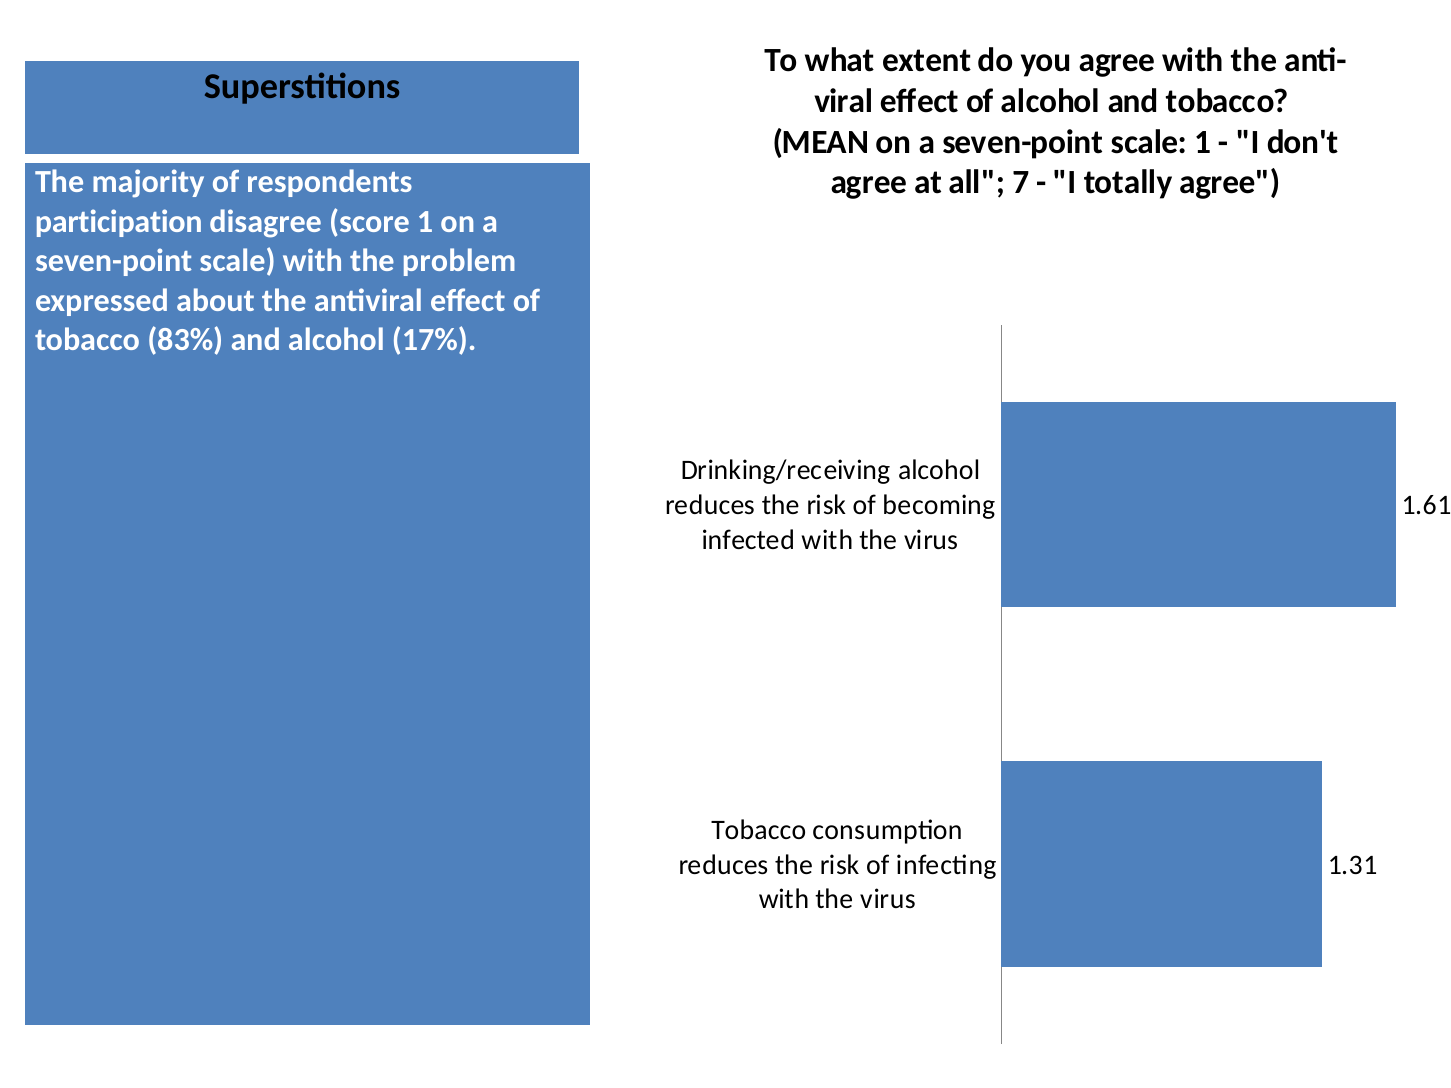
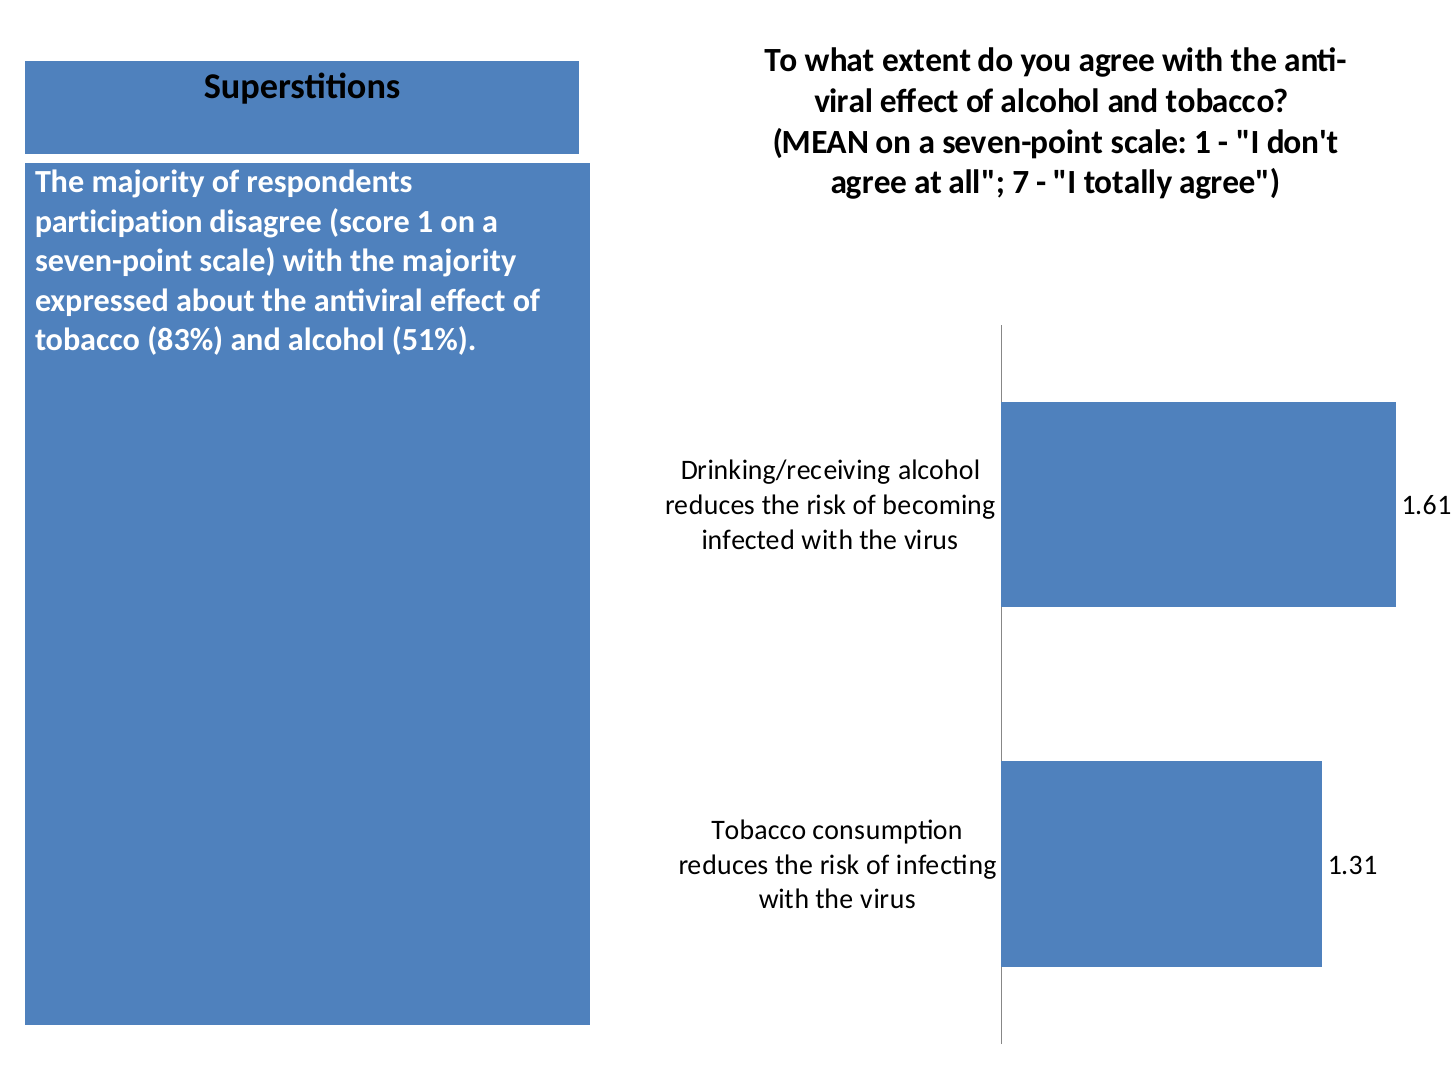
with the problem: problem -> majority (459, 261)
17%: 17% -> 51% (434, 340)
